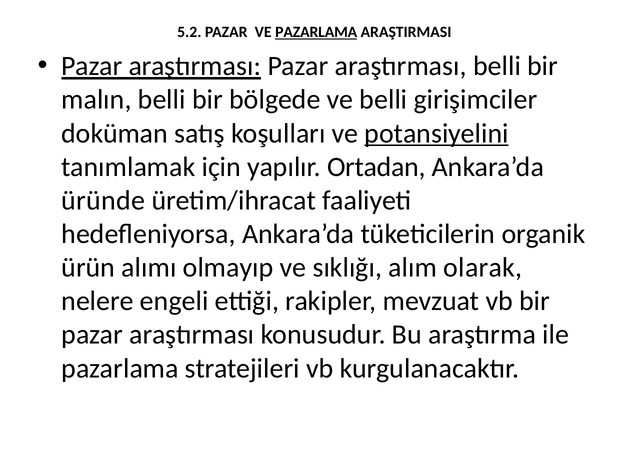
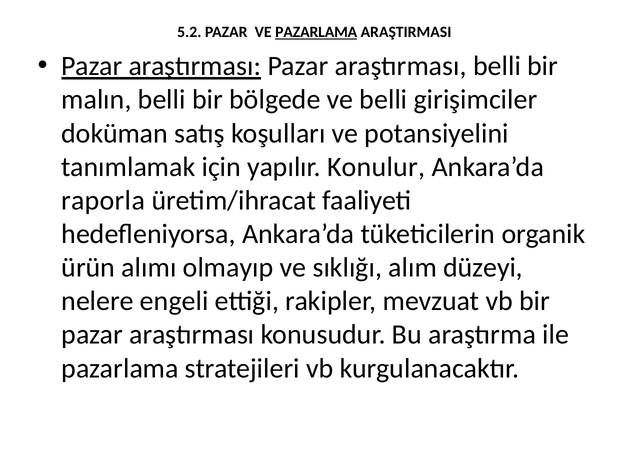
potansiyelini underline: present -> none (437, 133)
Ortadan: Ortadan -> Konulur (376, 167)
üründe: üründe -> raporla (103, 200)
olarak: olarak -> düzeyi (483, 267)
